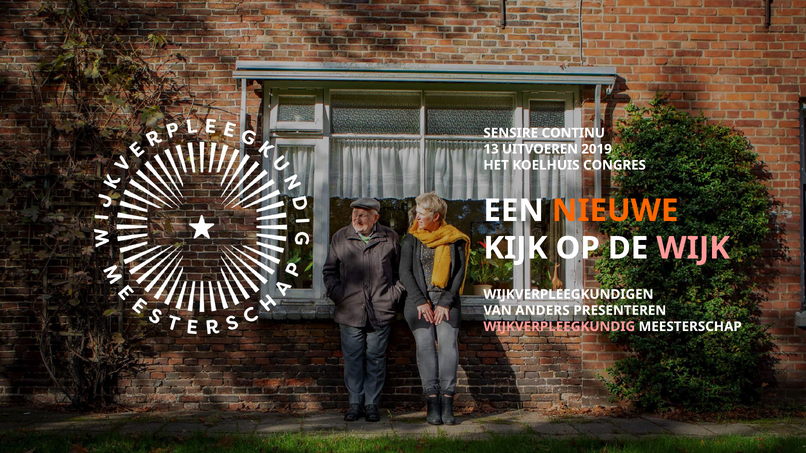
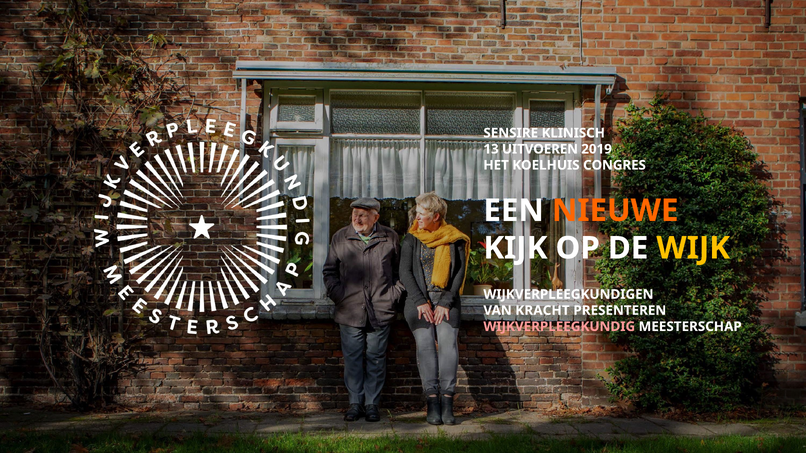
CONTINU: CONTINU -> KLINISCH (573, 133)
WIJK colour: pink -> yellow (693, 248)
ANDERS: ANDERS -> KRACHT (542, 311)
